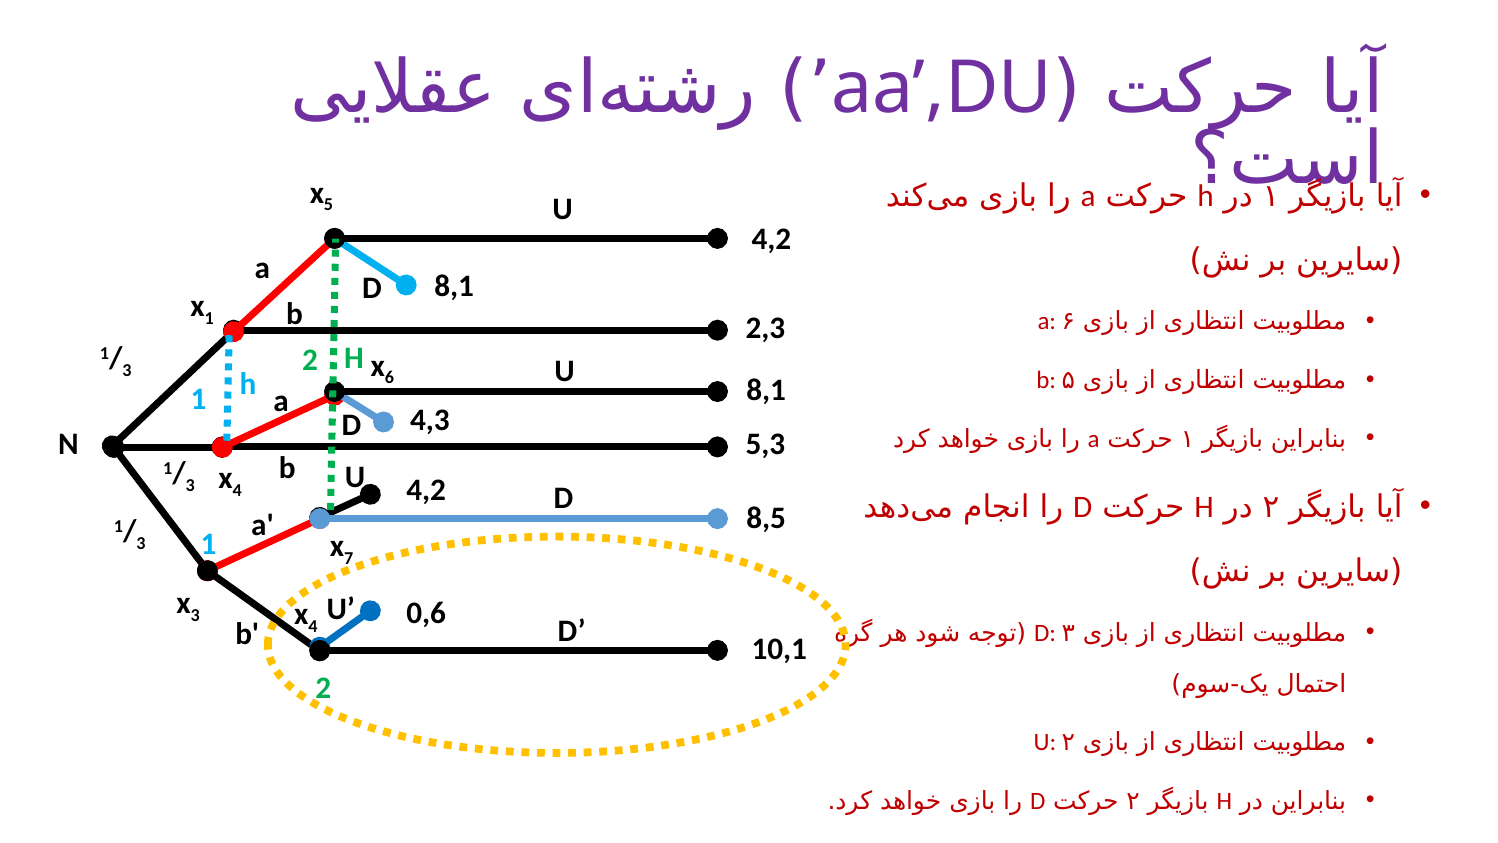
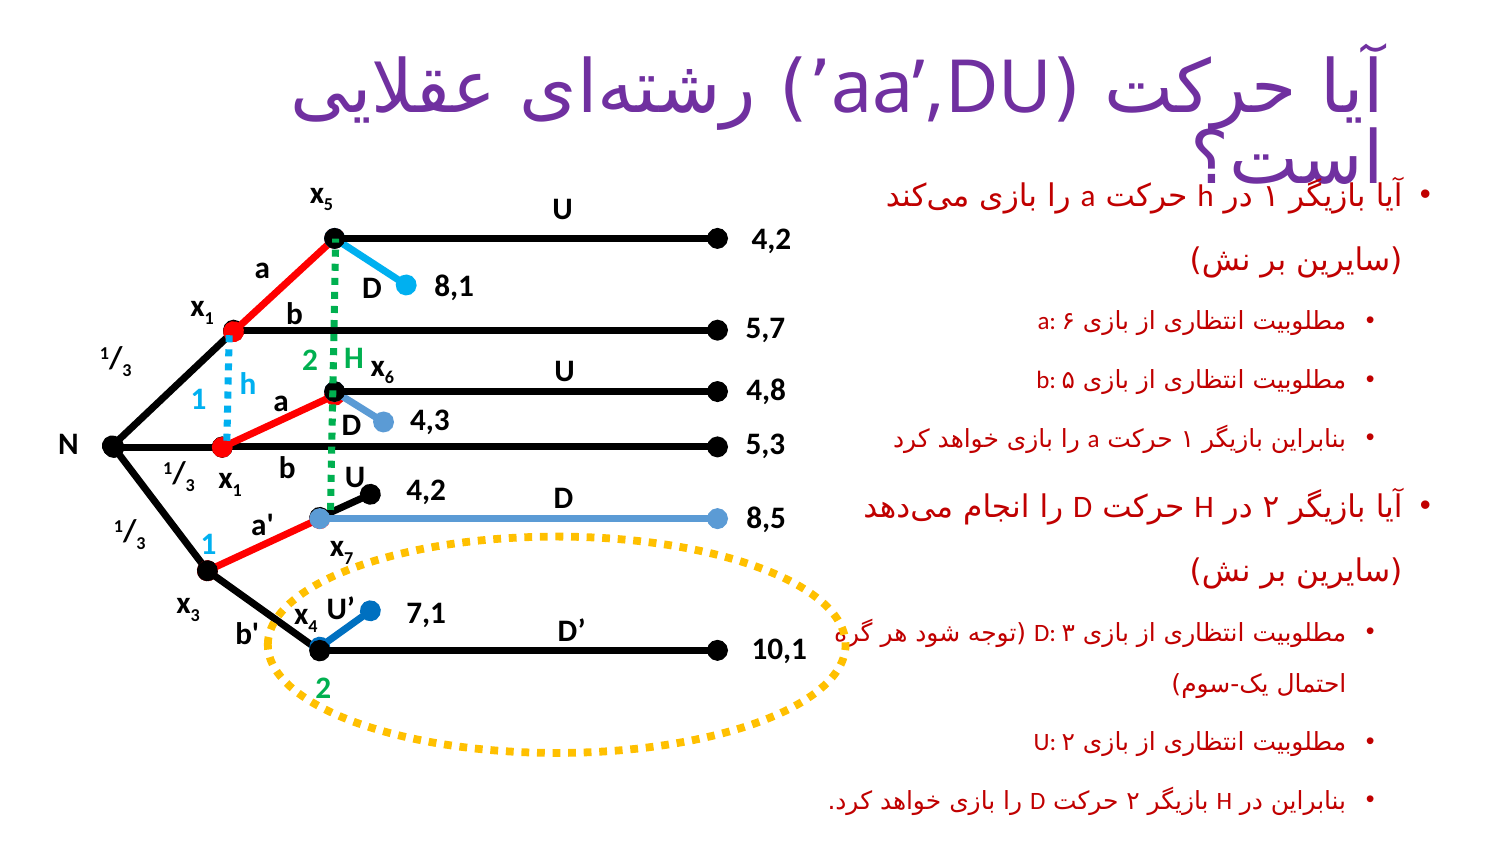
2,3: 2,3 -> 5,7 (765, 328)
8,1: 8,1 -> 4,8 (766, 390)
4: 4 -> 1 (237, 490)
0,6: 0,6 -> 7,1 (426, 612)
